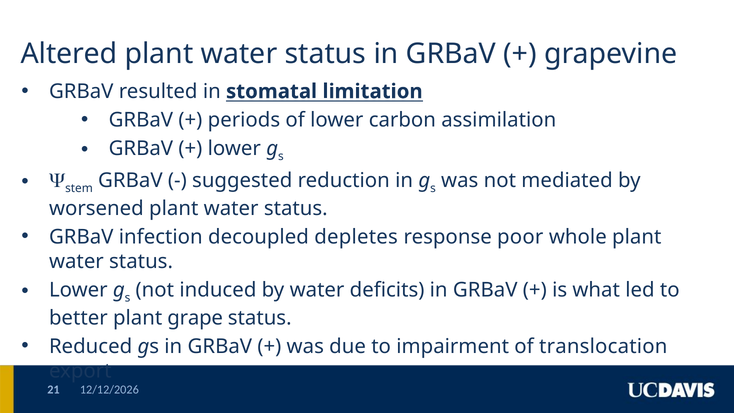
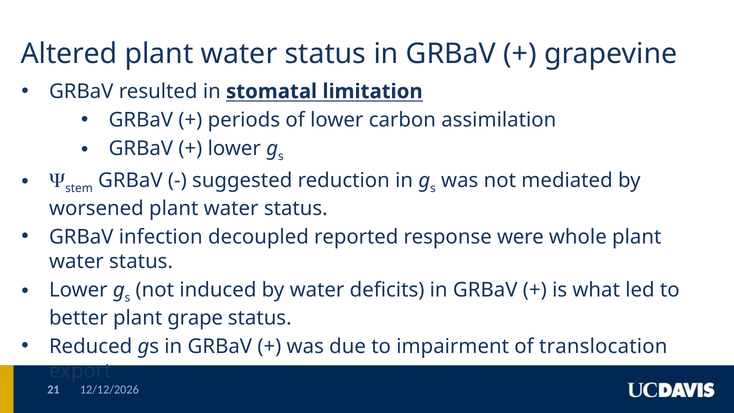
depletes: depletes -> reported (356, 237)
poor: poor -> were (520, 237)
